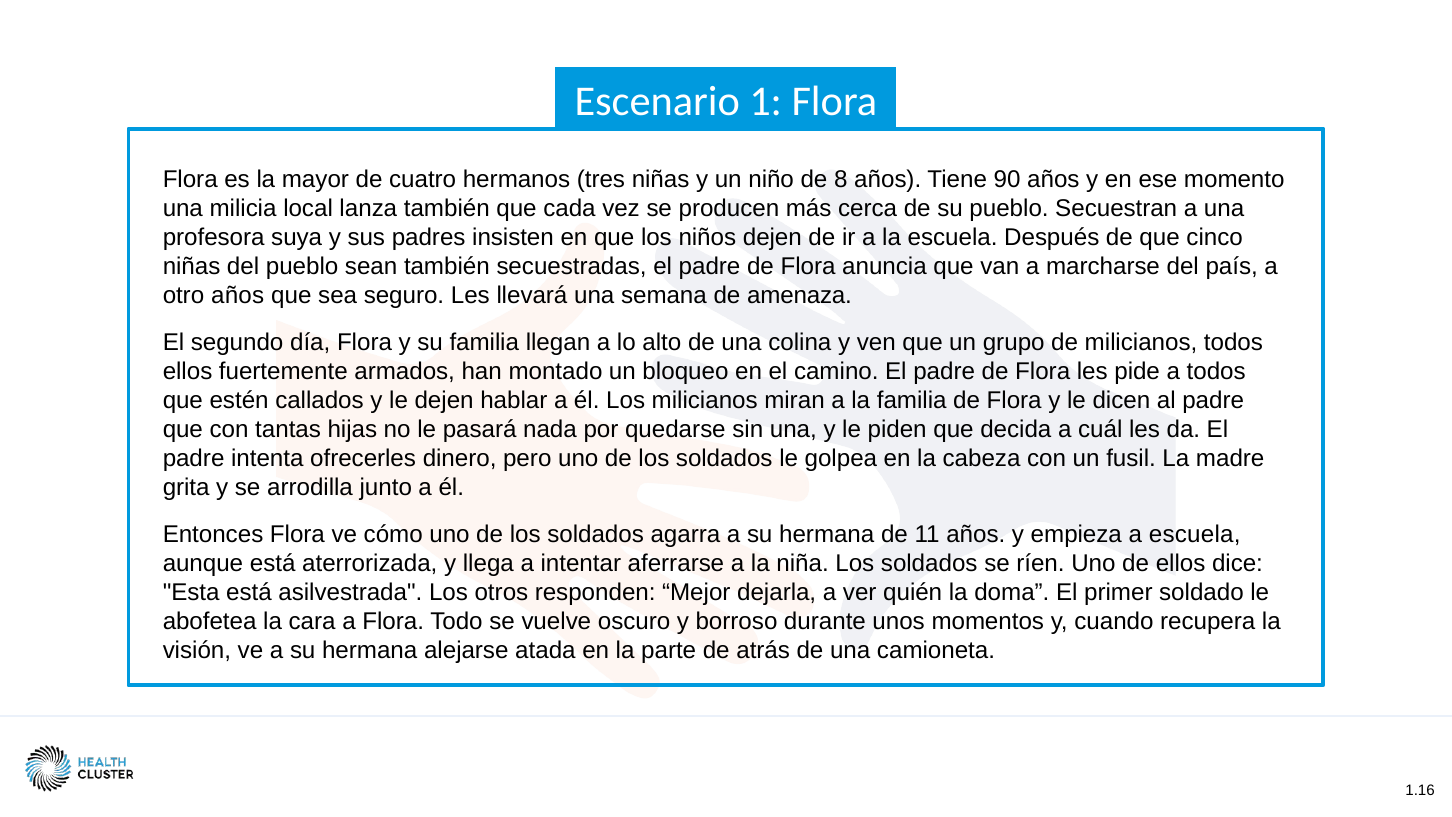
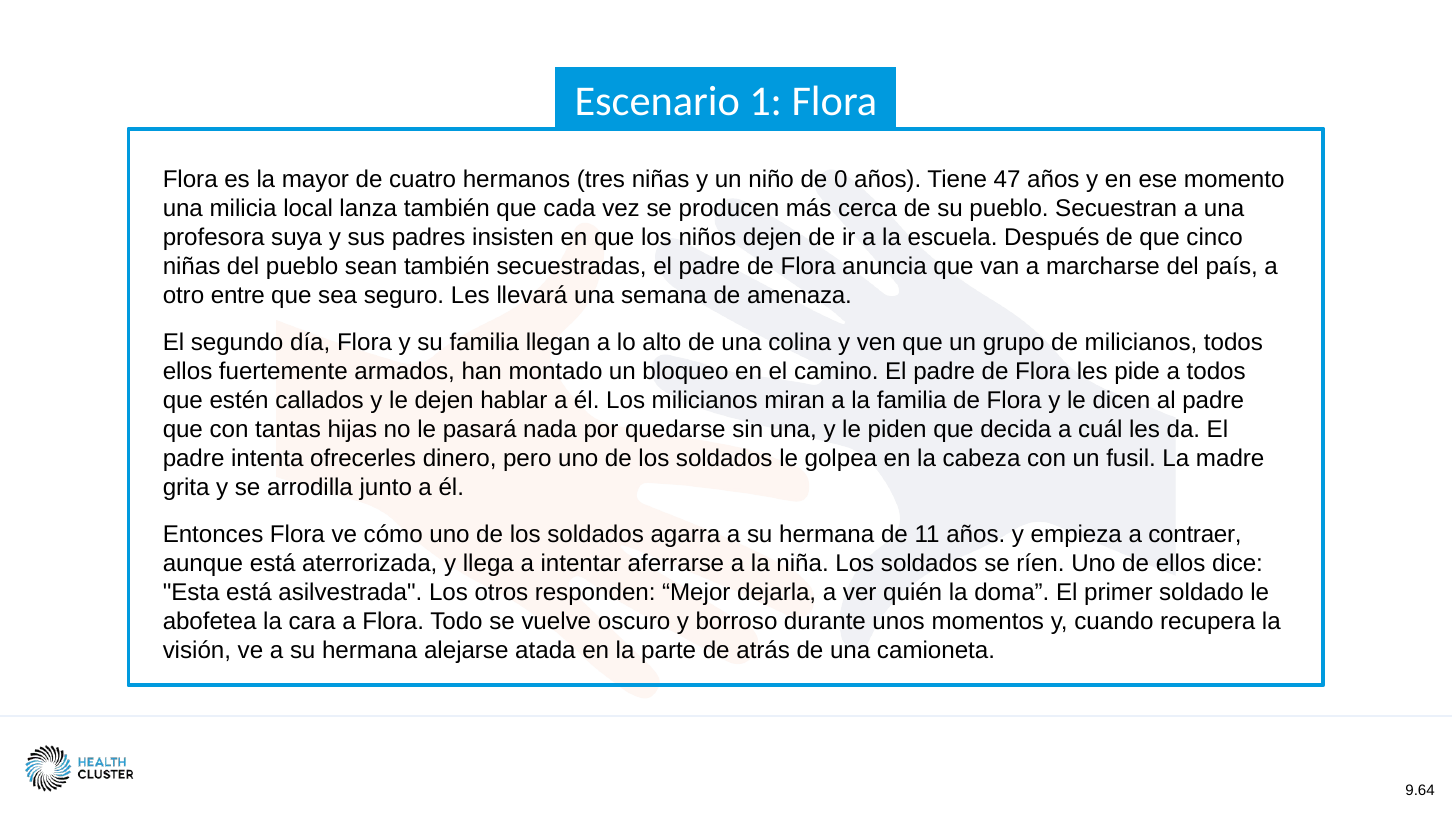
8: 8 -> 0 (841, 179)
90: 90 -> 47 (1007, 179)
otro años: años -> entre (238, 295)
a escuela: escuela -> contraer (1195, 535)
1.16: 1.16 -> 9.64 (1420, 790)
